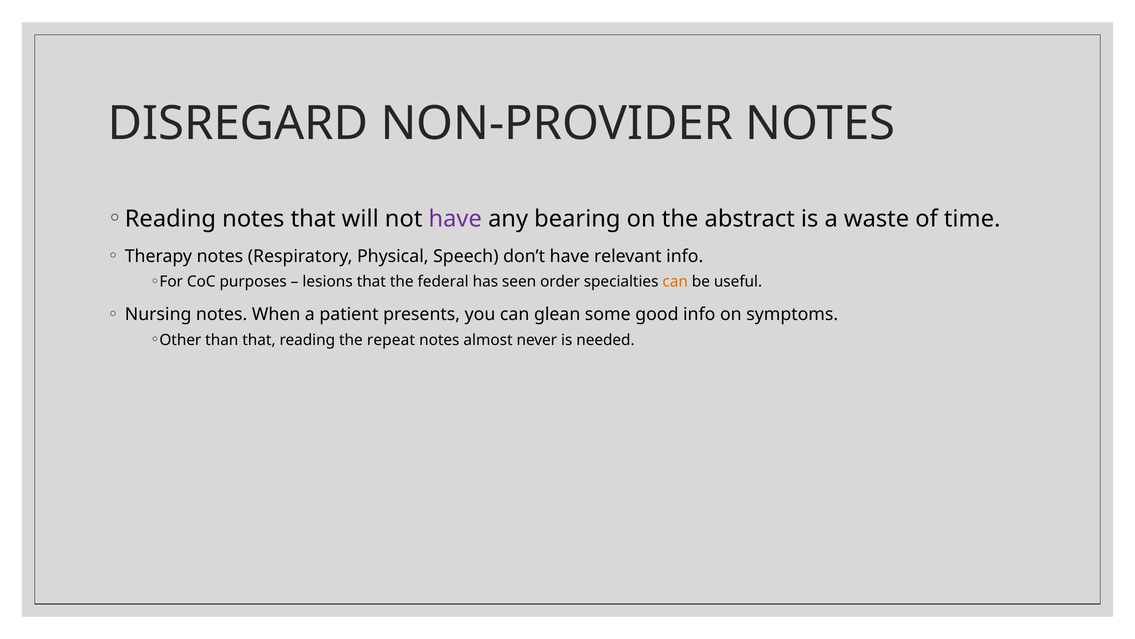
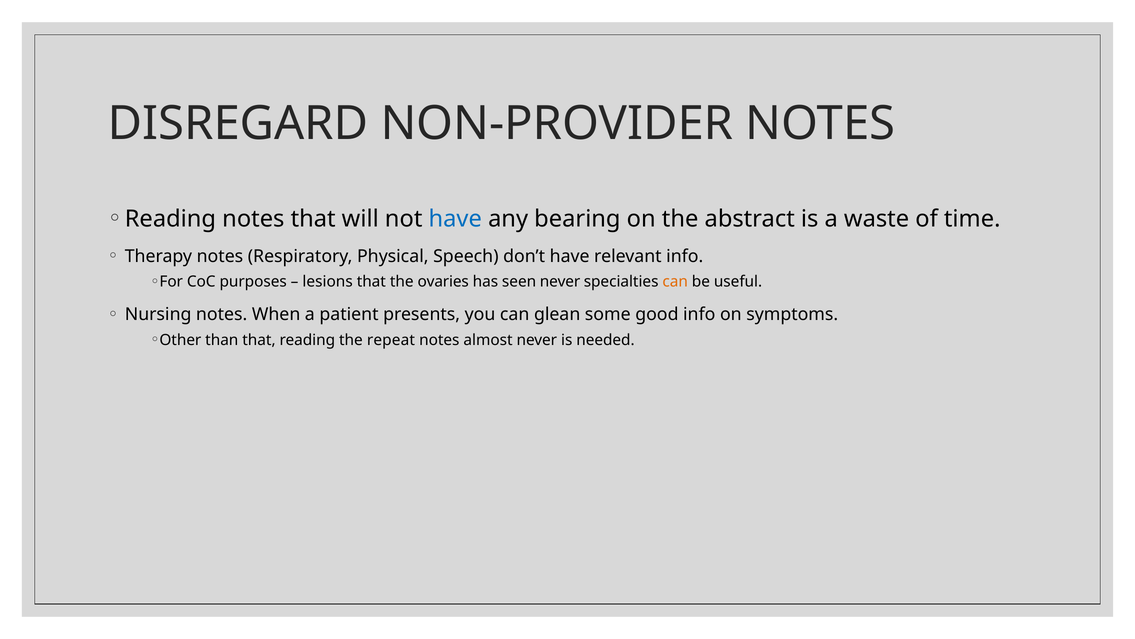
have colour: purple -> blue (455, 219)
federal: federal -> ovaries (443, 281)
seen order: order -> never (560, 281)
